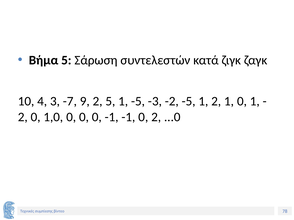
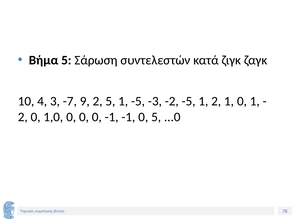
0 2: 2 -> 5 (156, 117)
